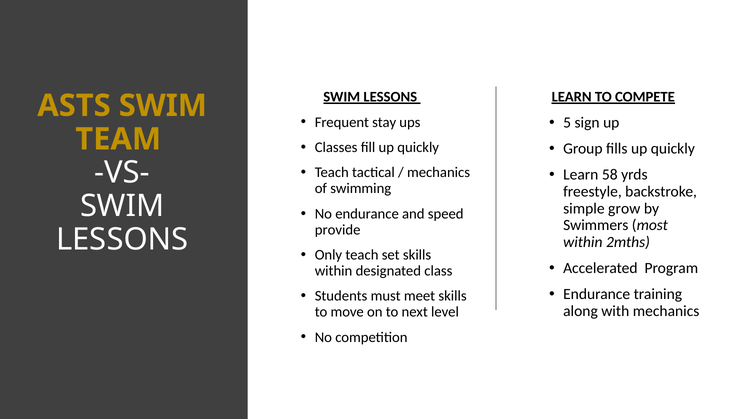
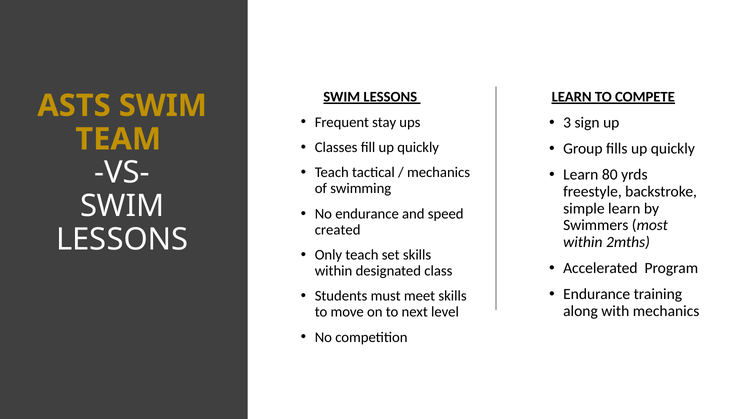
5: 5 -> 3 (567, 122)
58: 58 -> 80 (610, 175)
simple grow: grow -> learn (624, 208)
provide: provide -> created (338, 229)
